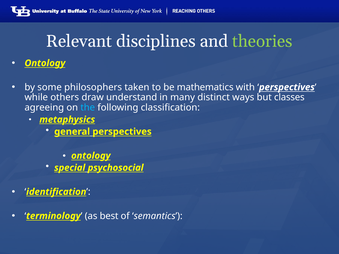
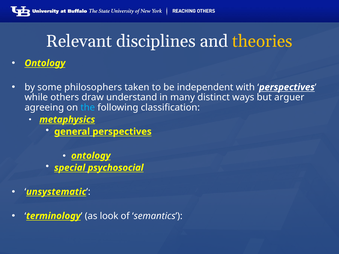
theories colour: light green -> yellow (262, 41)
mathematics: mathematics -> independent (205, 87)
classes: classes -> arguer (289, 97)
identification: identification -> unsystematic (56, 192)
best: best -> look (109, 216)
